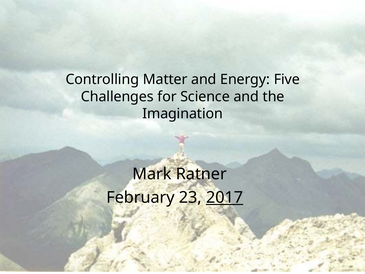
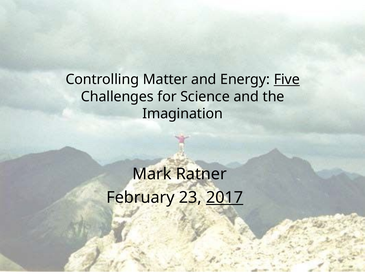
Five underline: none -> present (287, 79)
